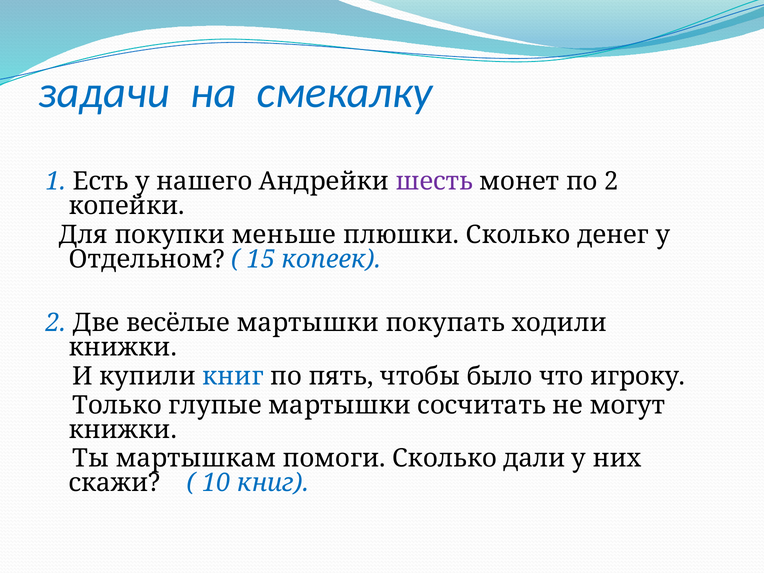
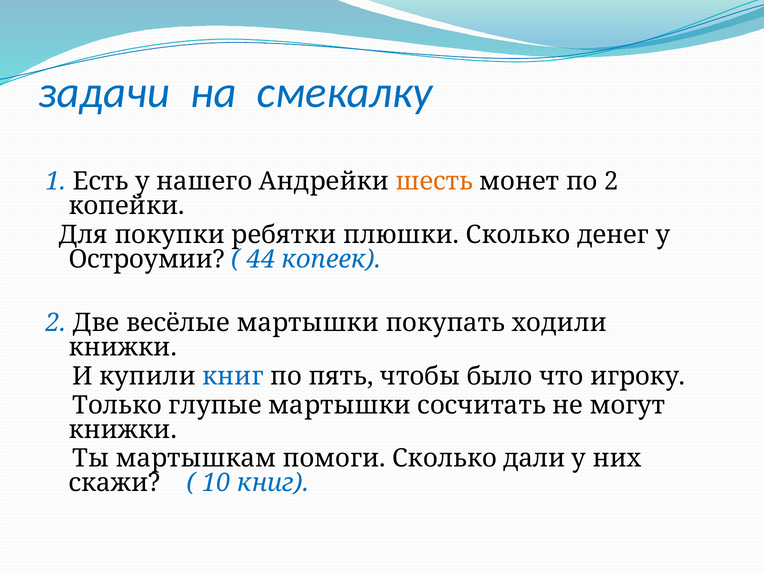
шесть colour: purple -> orange (434, 182)
меньше: меньше -> ребятки (284, 235)
Отдельном: Отдельном -> Остроумии (147, 259)
15: 15 -> 44 (261, 259)
